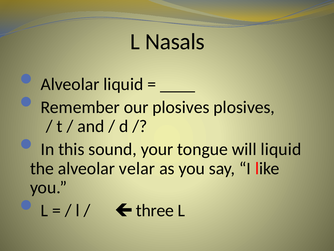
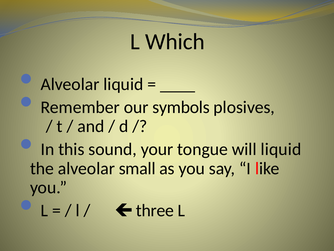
Nasals: Nasals -> Which (175, 42)
our plosives: plosives -> symbols (181, 107)
velar: velar -> small (137, 168)
